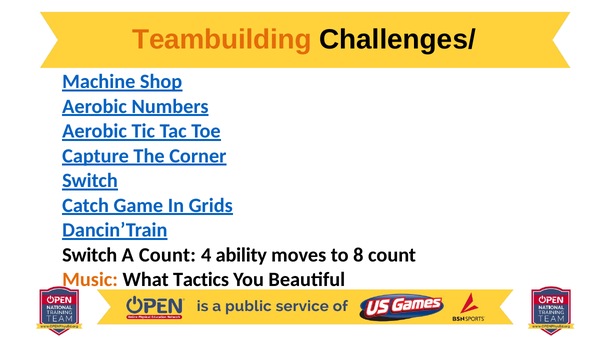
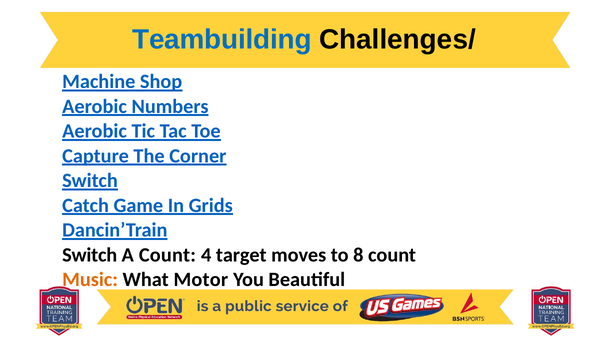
Teambuilding colour: orange -> blue (222, 39)
ability: ability -> target (241, 255)
Tactics: Tactics -> Motor (201, 280)
